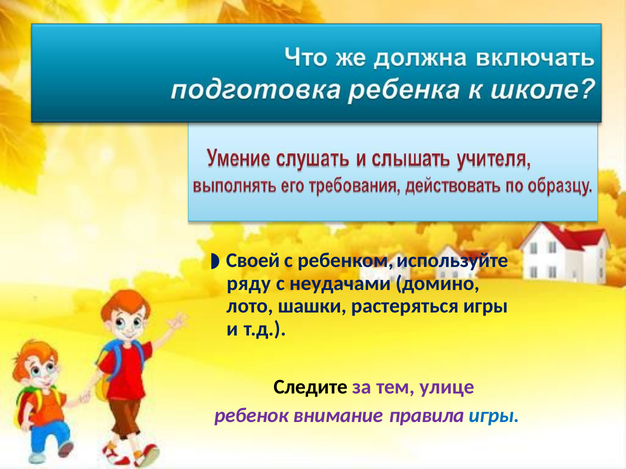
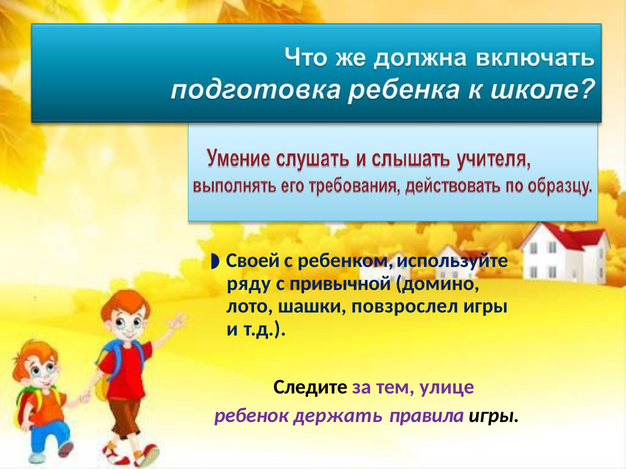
неудачами: неудачами -> привычной (340, 284)
растеряться: растеряться -> повзрослел (405, 306)
внимание: внимание -> держать (338, 416)
игры colour: blue -> black (494, 416)
